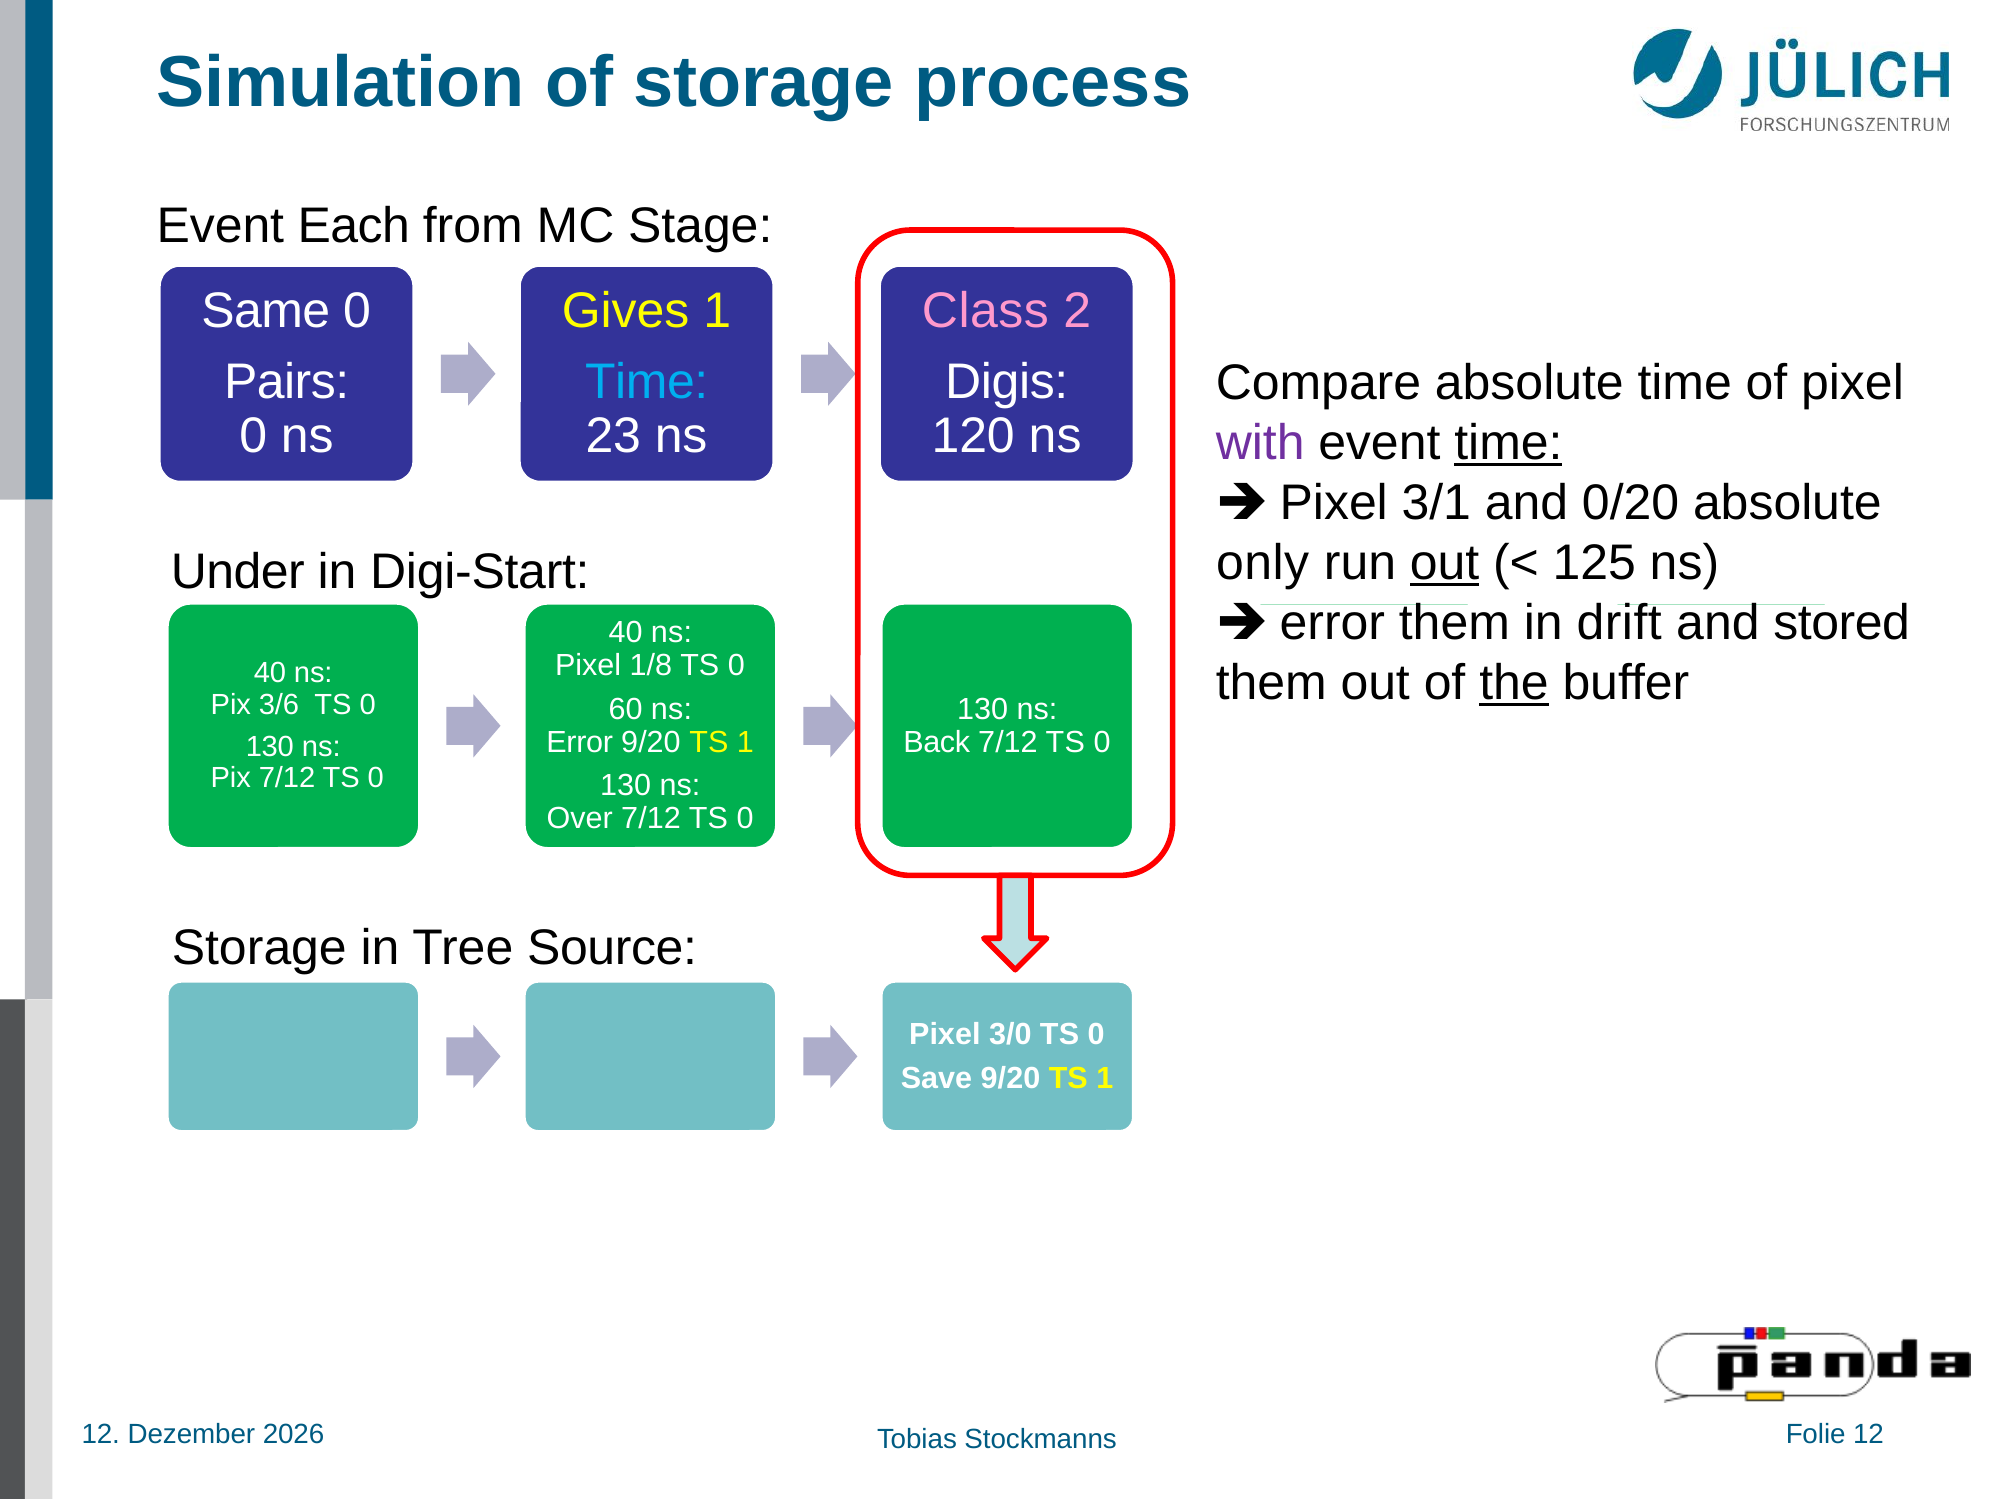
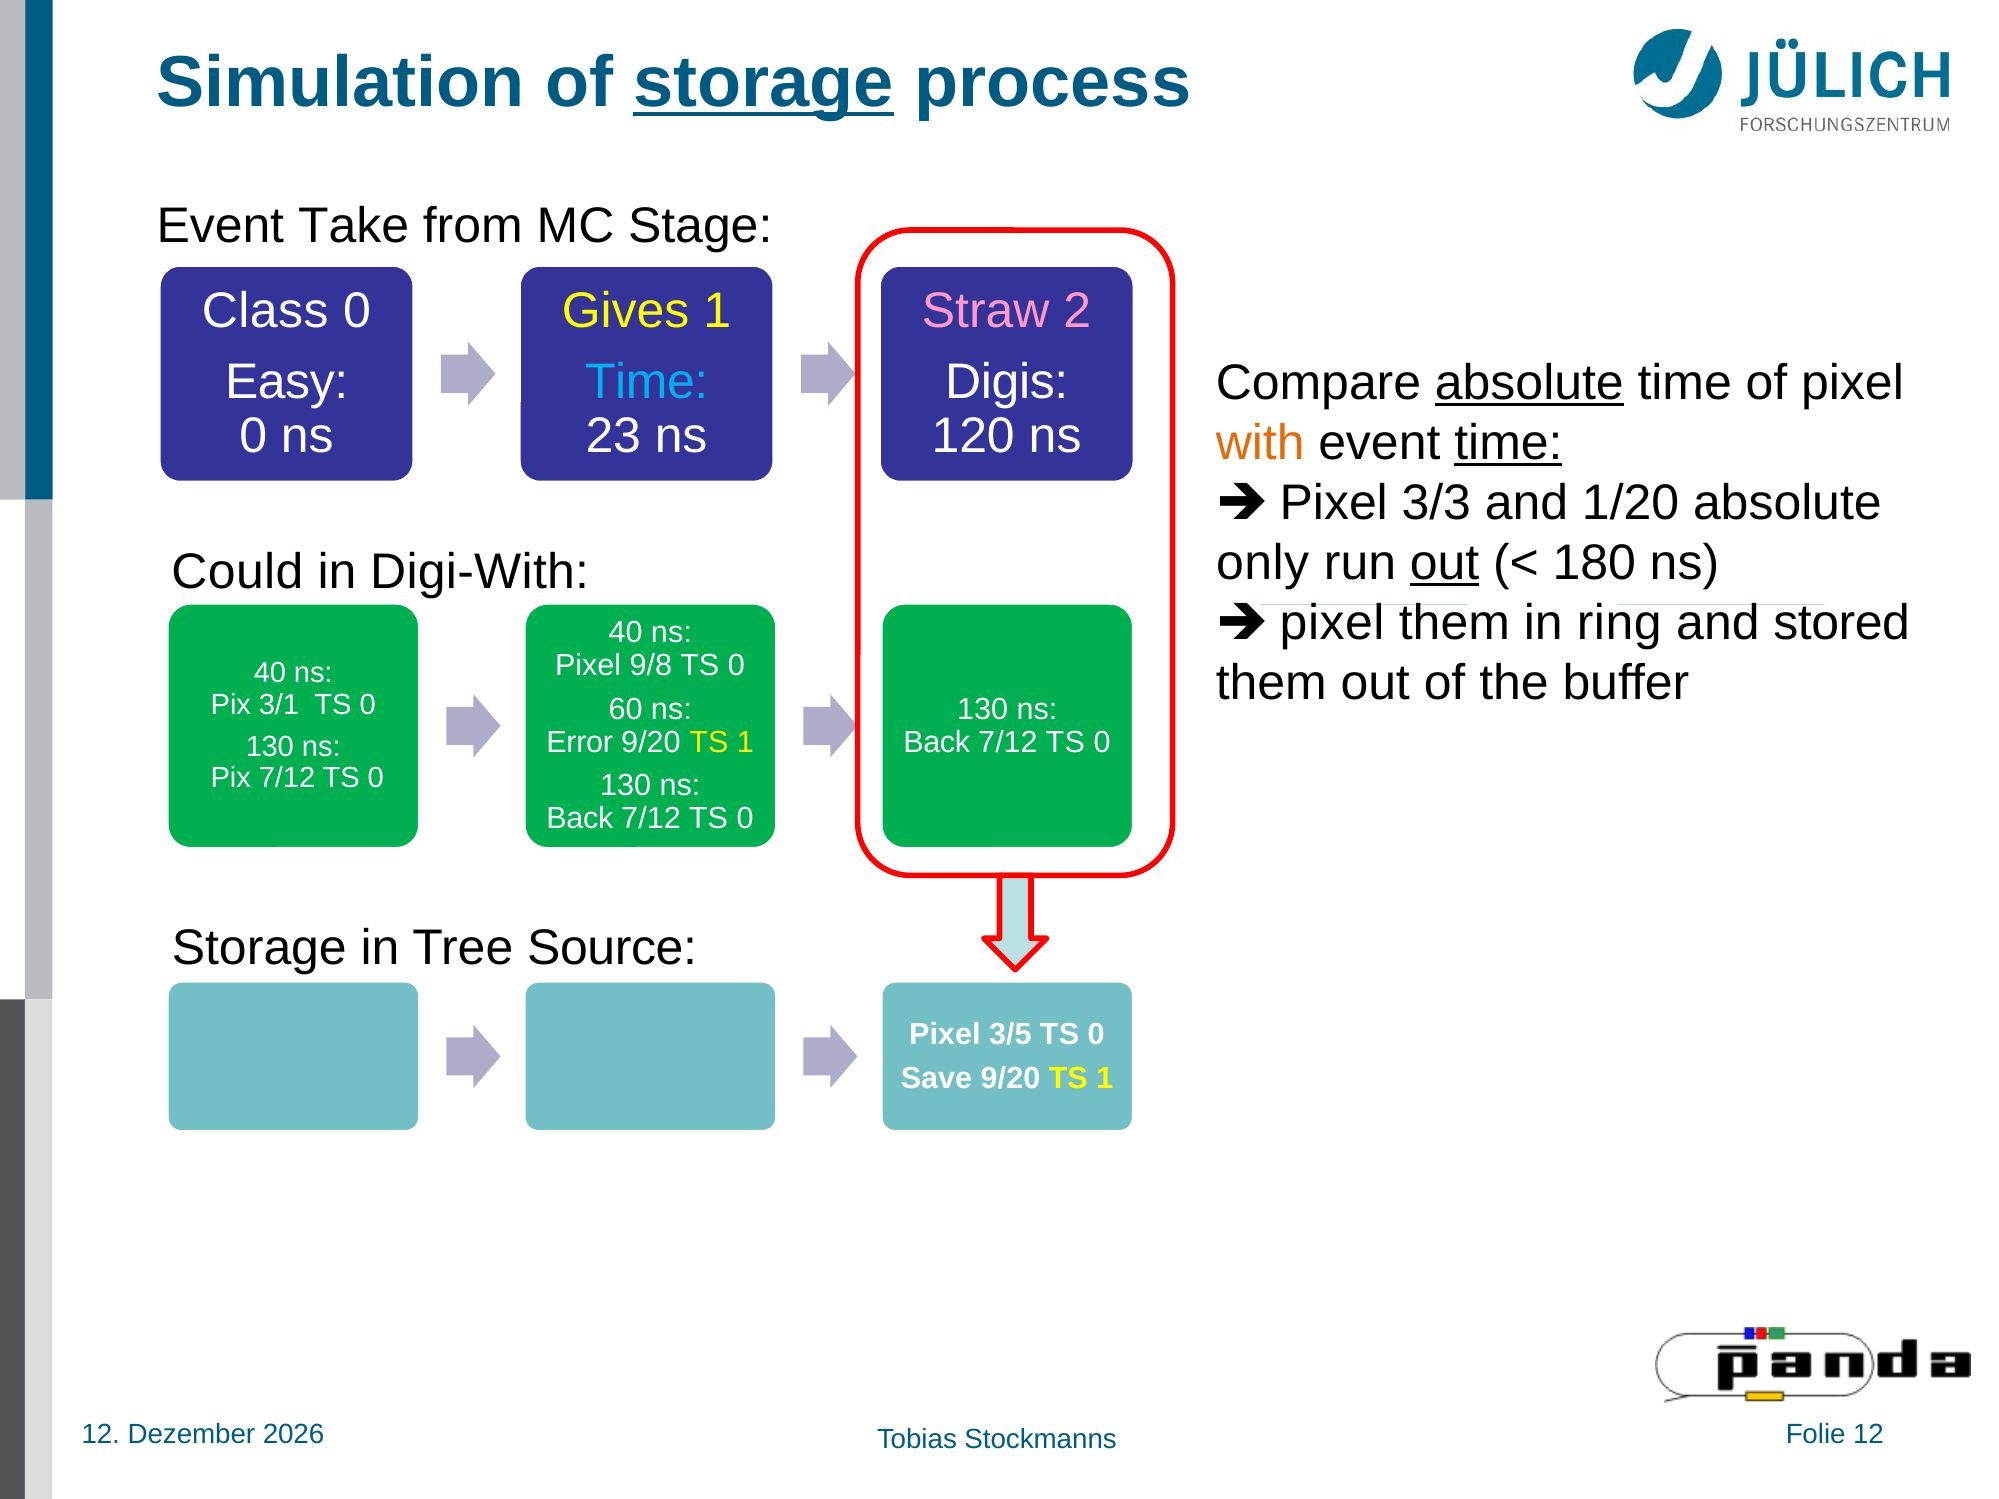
storage underline: none -> present (764, 83)
Each: Each -> Take (354, 226)
Same: Same -> Class (265, 311)
Class: Class -> Straw (986, 311)
Pairs: Pairs -> Easy (287, 382)
absolute underline: none -> present (1529, 384)
with colour: purple -> orange (1260, 444)
3/1: 3/1 -> 3/3 (1436, 503)
0/20: 0/20 -> 1/20 (1631, 503)
125: 125 -> 180 (1594, 563)
Under: Under -> Could (237, 573)
Digi-Start: Digi-Start -> Digi-With (480, 573)
error: error -> pixel (1332, 623)
drift: drift -> ring (1619, 623)
1/8: 1/8 -> 9/8 (651, 666)
the underline: present -> none (1514, 683)
3/6: 3/6 -> 3/1 (279, 705)
Over: Over -> Back (580, 819)
3/0: 3/0 -> 3/5 (1010, 1035)
